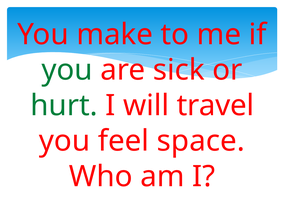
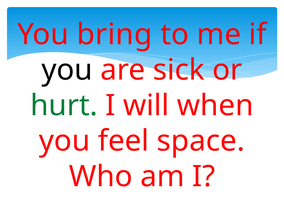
make: make -> bring (114, 35)
you colour: green -> black (67, 70)
travel: travel -> when (215, 106)
